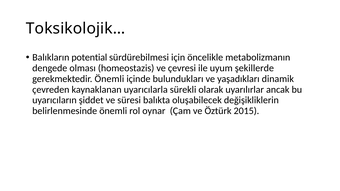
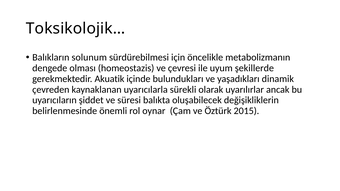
potential: potential -> solunum (89, 57)
gerekmektedir Önemli: Önemli -> Akuatik (109, 79)
